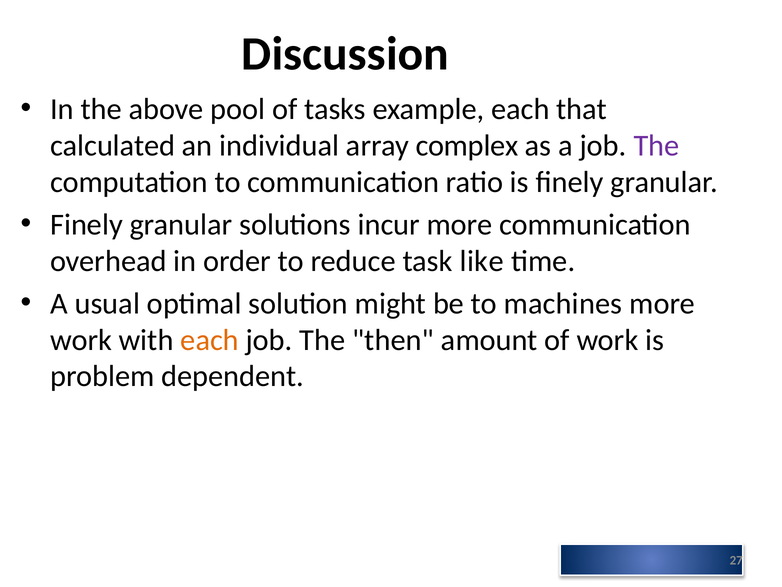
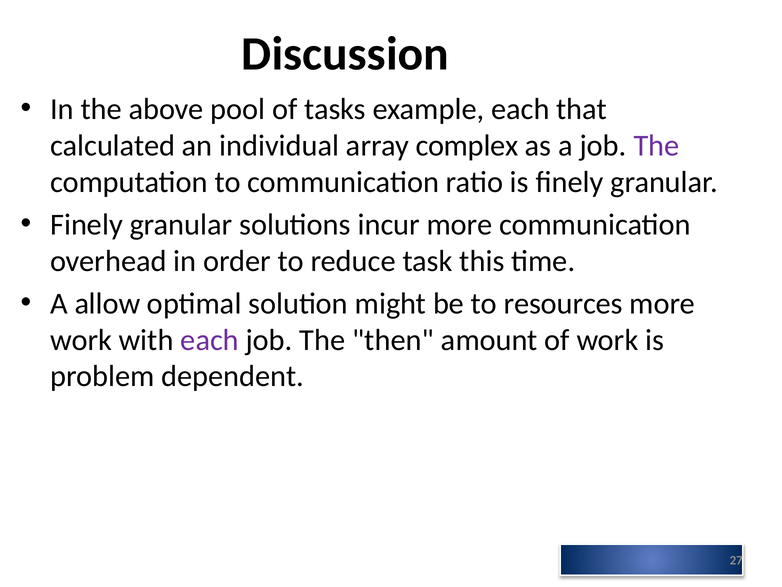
like: like -> this (482, 261)
usual: usual -> allow (107, 303)
machines: machines -> resources (563, 303)
each colour: orange -> purple (210, 340)
